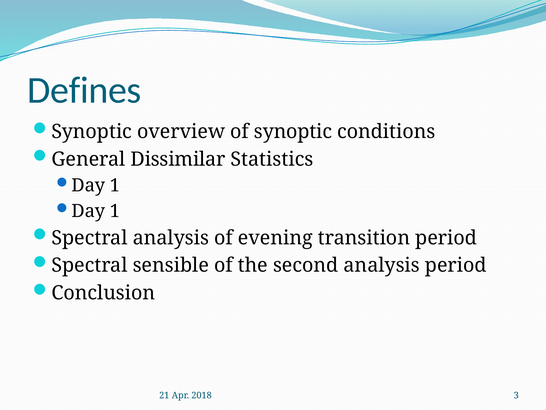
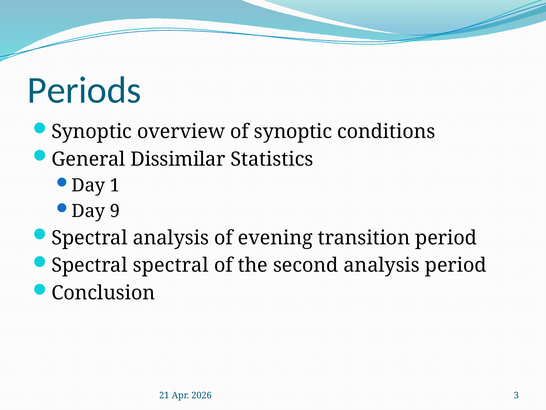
Defines: Defines -> Periods (84, 90)
1: 1 -> 9 (115, 211)
Spectral sensible: sensible -> spectral (171, 265)
2018: 2018 -> 2026 (202, 395)
